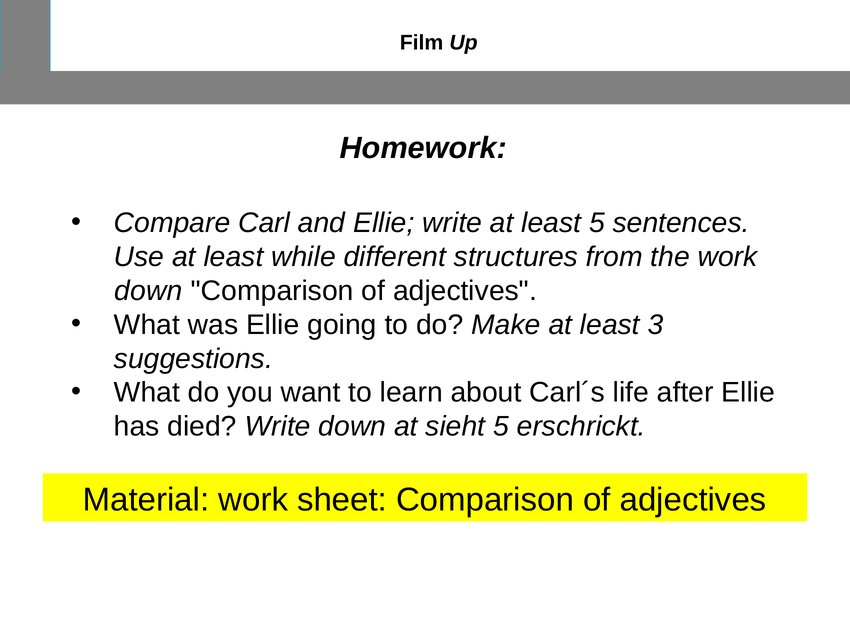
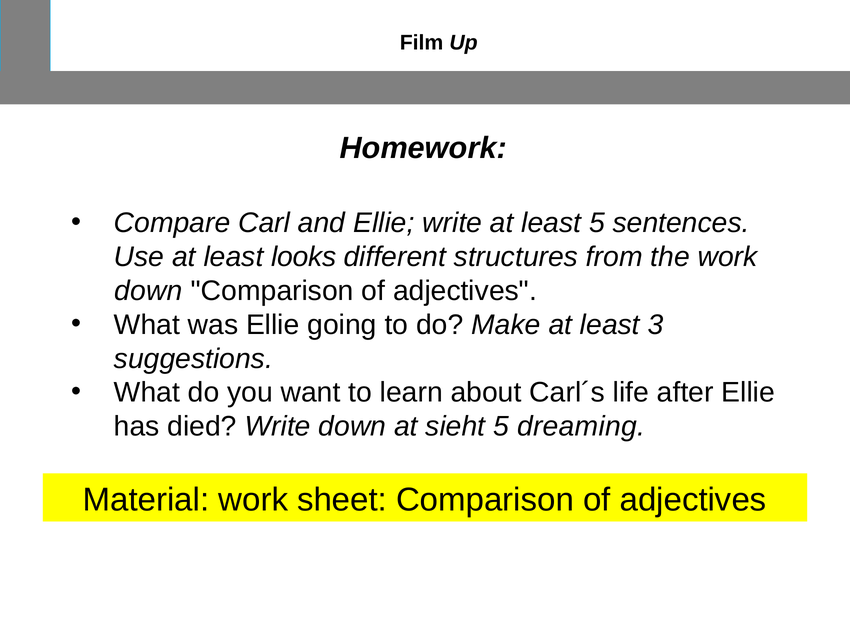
while: while -> looks (304, 257)
erschrickt: erschrickt -> dreaming (581, 427)
